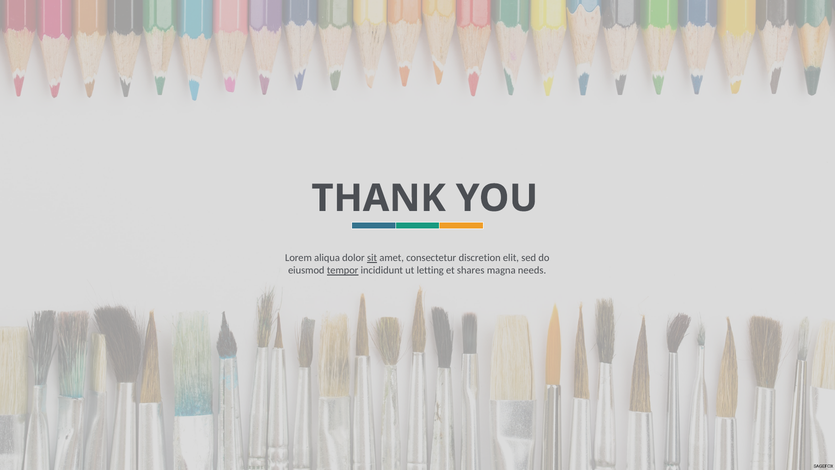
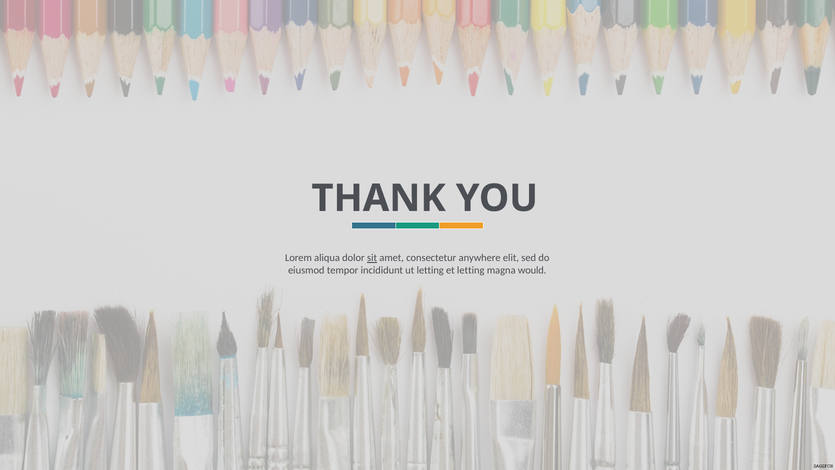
discretion: discretion -> anywhere (480, 258)
tempor underline: present -> none (343, 270)
et shares: shares -> letting (471, 270)
needs: needs -> would (532, 270)
